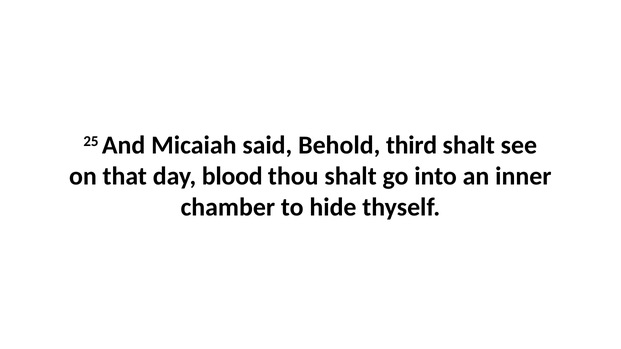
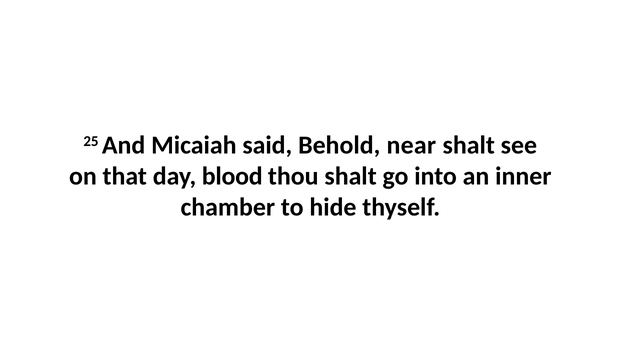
third: third -> near (411, 145)
